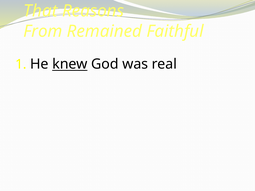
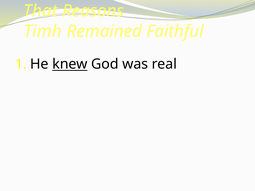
From: From -> Timh (43, 31)
